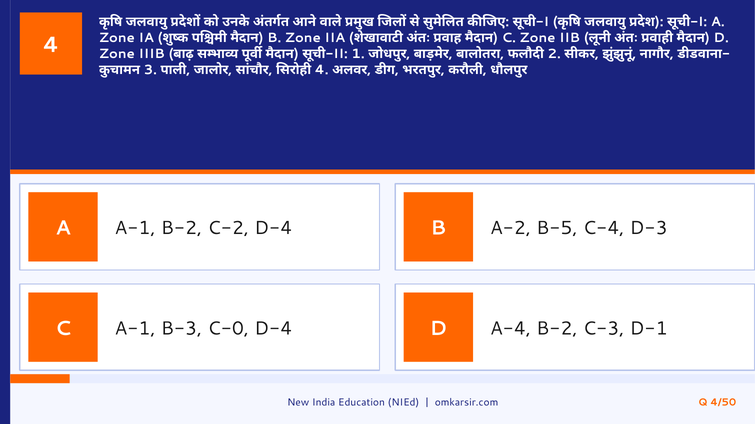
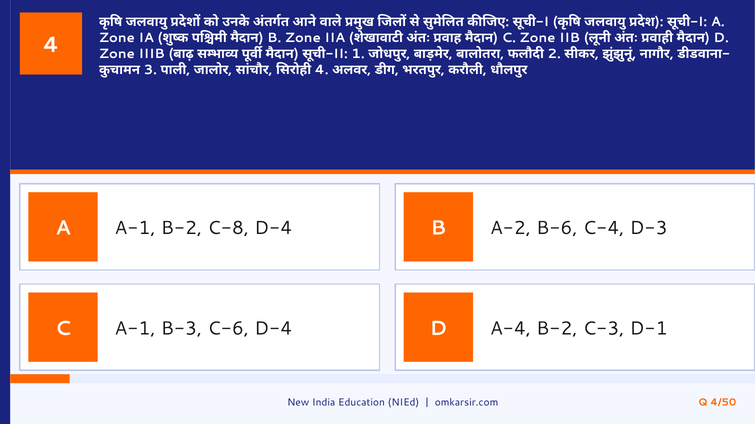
C-2: C-2 -> C-8 (228, 229)
B-5: B-5 -> B-6 (557, 229)
C-0: C-0 -> C-6 (228, 329)
